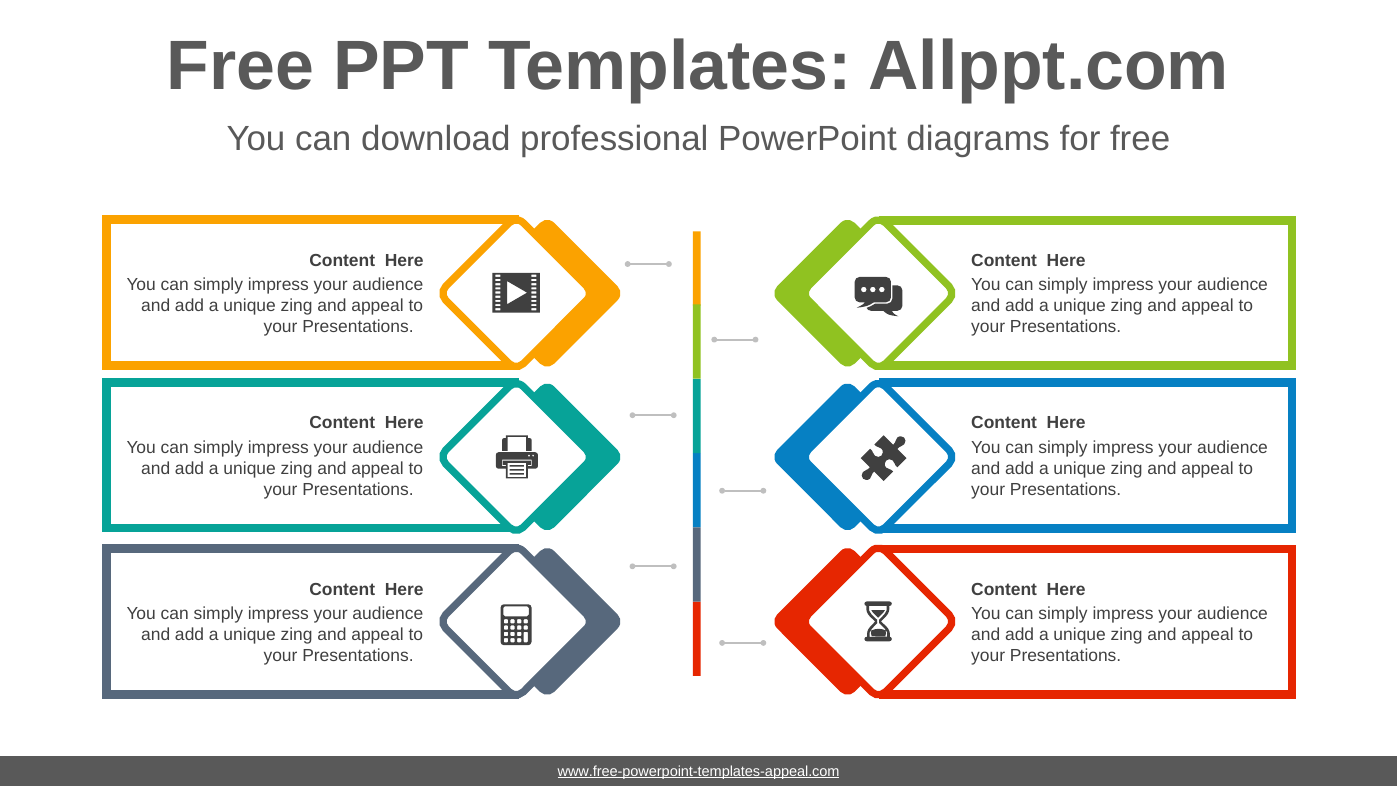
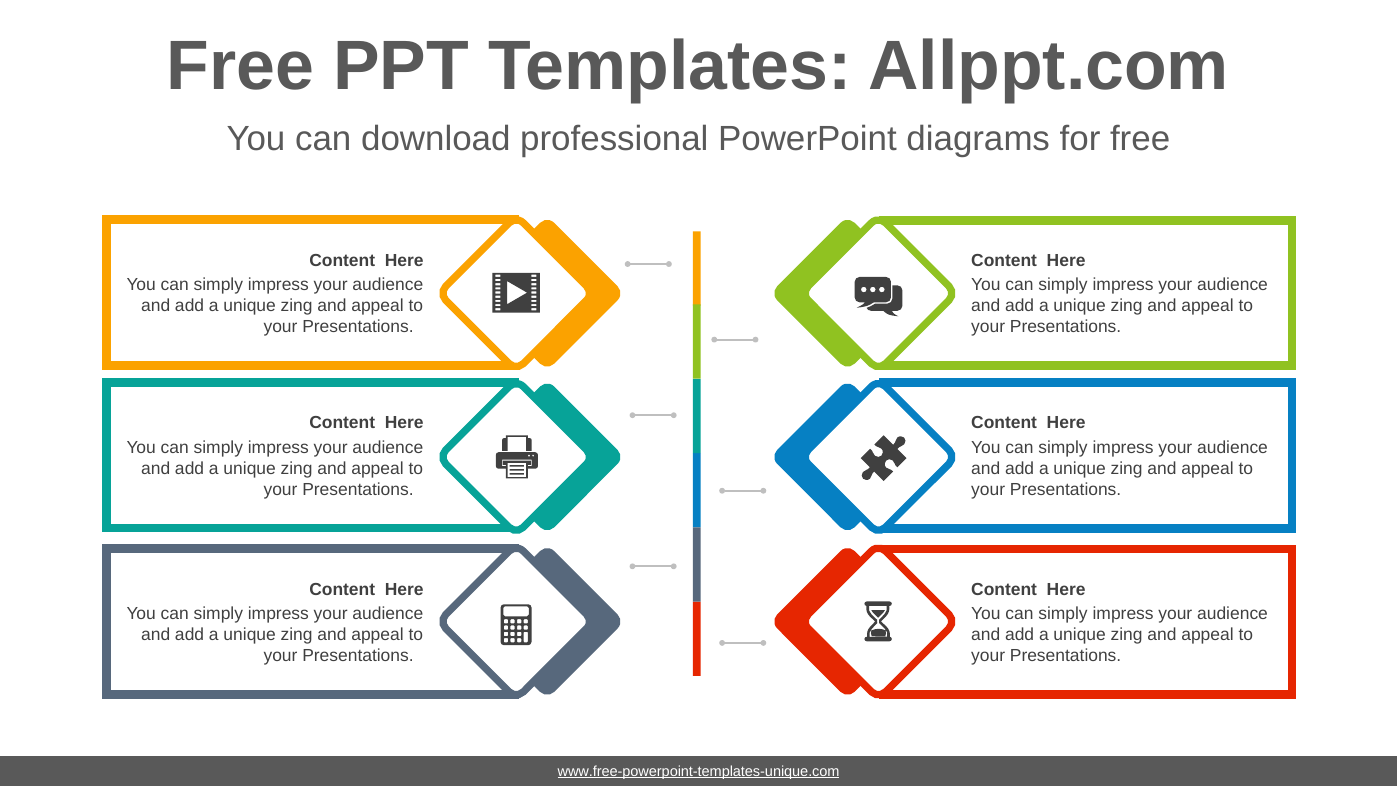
www.free-powerpoint-templates-appeal.com: www.free-powerpoint-templates-appeal.com -> www.free-powerpoint-templates-unique.com (699, 771)
